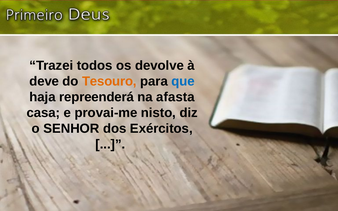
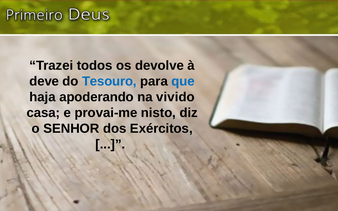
Tesouro colour: orange -> blue (109, 81)
repreenderá: repreenderá -> apoderando (97, 97)
afasta: afasta -> vivido (175, 97)
